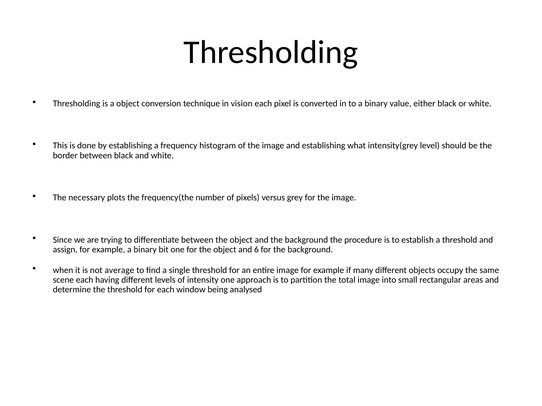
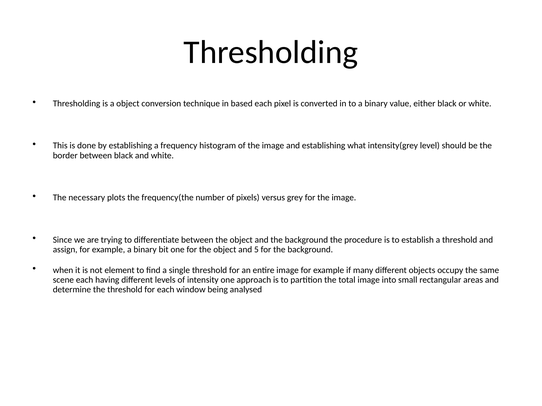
vision: vision -> based (242, 104)
6: 6 -> 5 (256, 250)
average: average -> element (120, 270)
